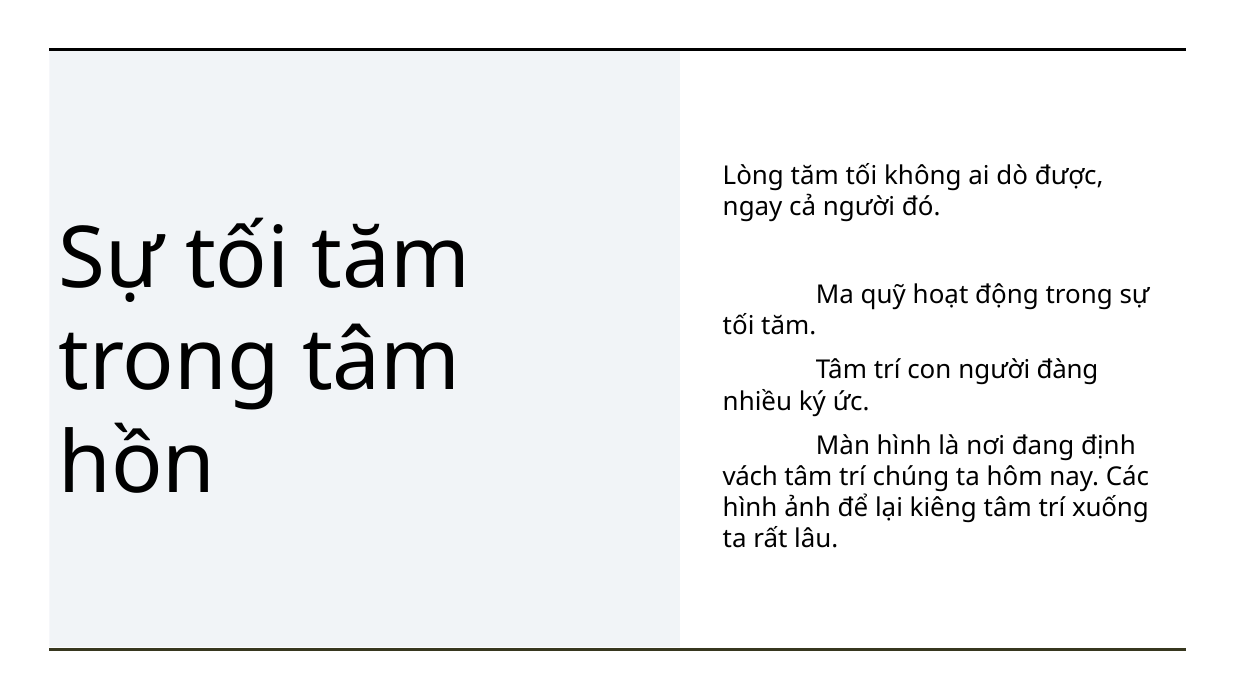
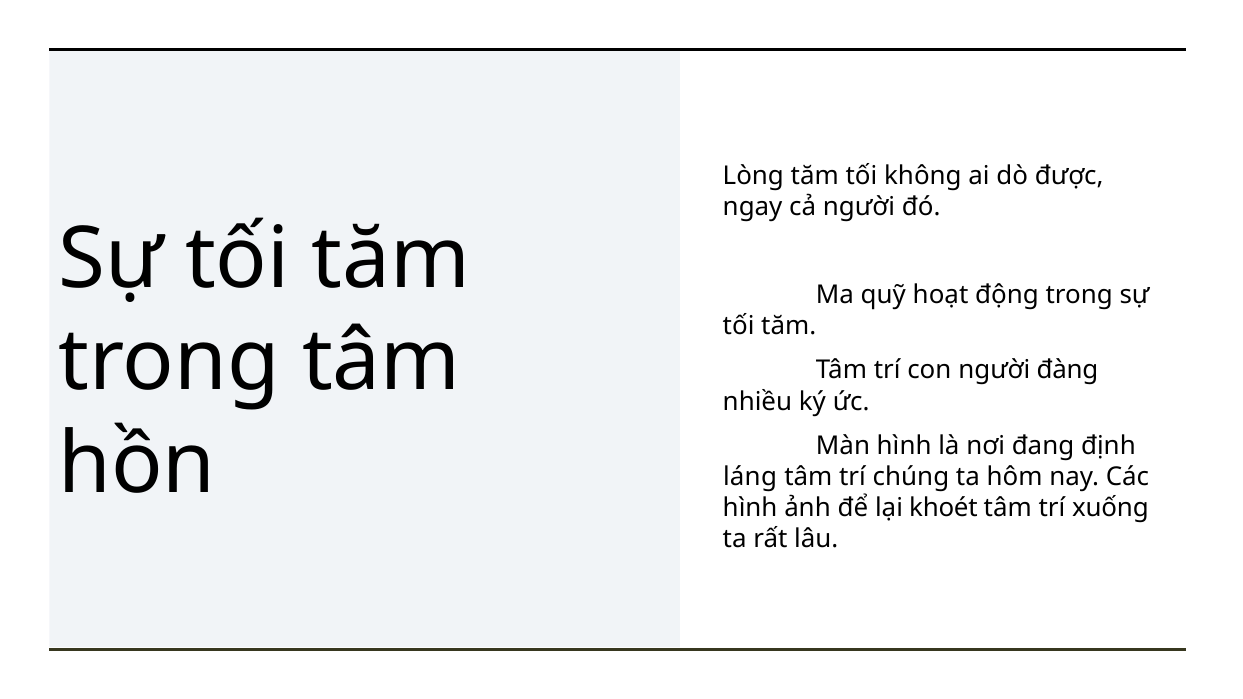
vách: vách -> láng (750, 477)
kiêng: kiêng -> khoét (943, 508)
